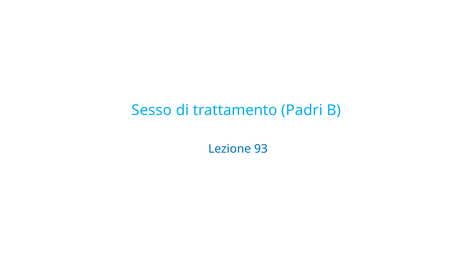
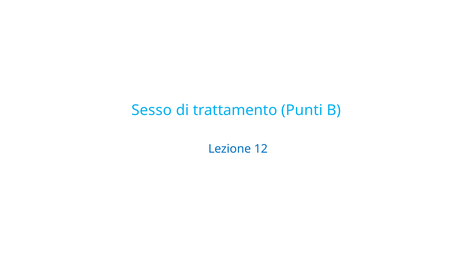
Padri: Padri -> Punti (302, 110)
93: 93 -> 12 (261, 149)
